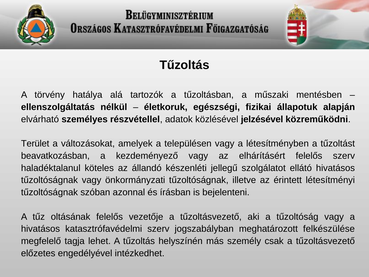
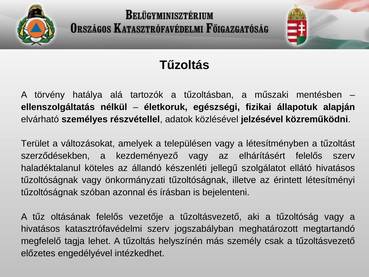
beavatkozásban: beavatkozásban -> szerződésekben (55, 156)
felkészülése: felkészülése -> megtartandó (329, 229)
